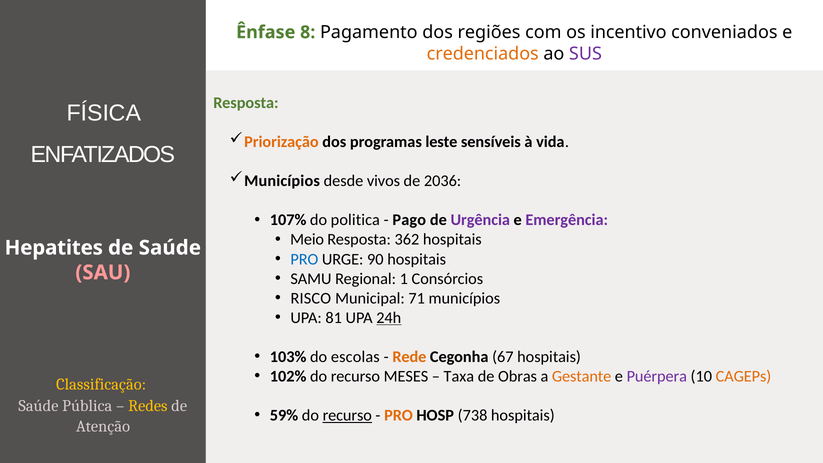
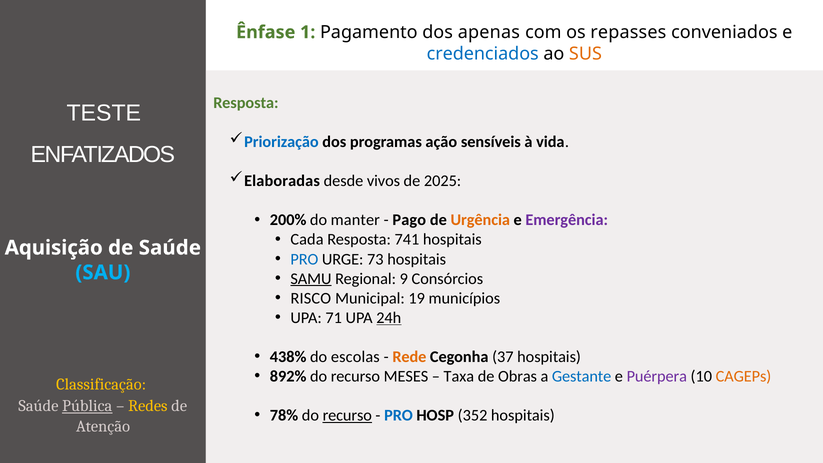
8: 8 -> 1 (308, 32)
regiões: regiões -> apenas (489, 32)
incentivo: incentivo -> repasses (628, 32)
credenciados colour: orange -> blue (483, 54)
SUS colour: purple -> orange (585, 54)
FÍSICA: FÍSICA -> TESTE (104, 113)
Priorização colour: orange -> blue (281, 142)
leste: leste -> ação (441, 142)
Municípios: Municípios -> Elaboradas (282, 181)
2036: 2036 -> 2025 (443, 181)
107%: 107% -> 200% (288, 220)
politica: politica -> manter (355, 220)
Urgência colour: purple -> orange (480, 220)
Meio: Meio -> Cada (307, 240)
362: 362 -> 741 (407, 240)
Hepatites: Hepatites -> Aquisição (54, 248)
90: 90 -> 73 (375, 259)
SAU colour: pink -> light blue (103, 272)
SAMU underline: none -> present (311, 279)
1: 1 -> 9 (404, 279)
71: 71 -> 19 (417, 298)
81: 81 -> 71 (334, 318)
103%: 103% -> 438% (288, 357)
67: 67 -> 37 (503, 357)
102%: 102% -> 892% (288, 376)
Gestante colour: orange -> blue (582, 376)
Pública underline: none -> present (87, 406)
59%: 59% -> 78% (284, 415)
PRO colour: orange -> blue (399, 415)
738: 738 -> 352 (473, 415)
